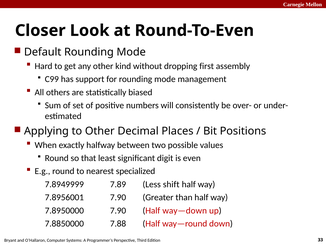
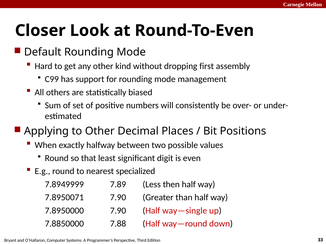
shift: shift -> then (171, 185)
7.8956001: 7.8956001 -> 7.8950071 (64, 198)
way—down: way—down -> way—single (185, 211)
